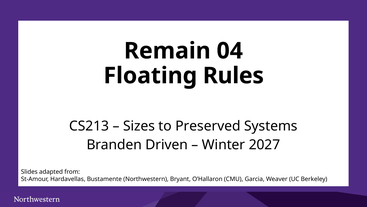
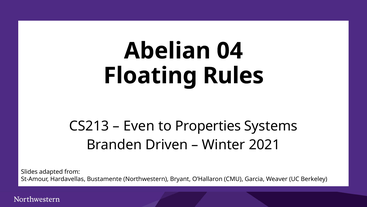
Remain: Remain -> Abelian (167, 51)
Sizes: Sizes -> Even (139, 126)
Preserved: Preserved -> Properties (208, 126)
2027: 2027 -> 2021 (264, 144)
